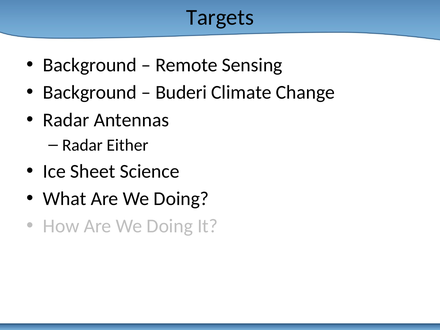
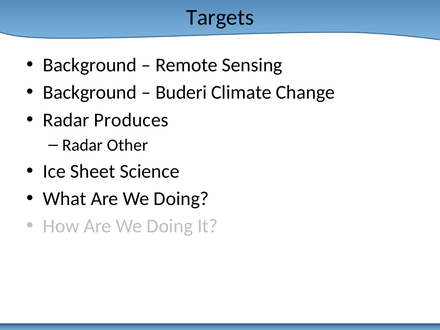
Antennas: Antennas -> Produces (131, 120)
Either: Either -> Other (127, 145)
